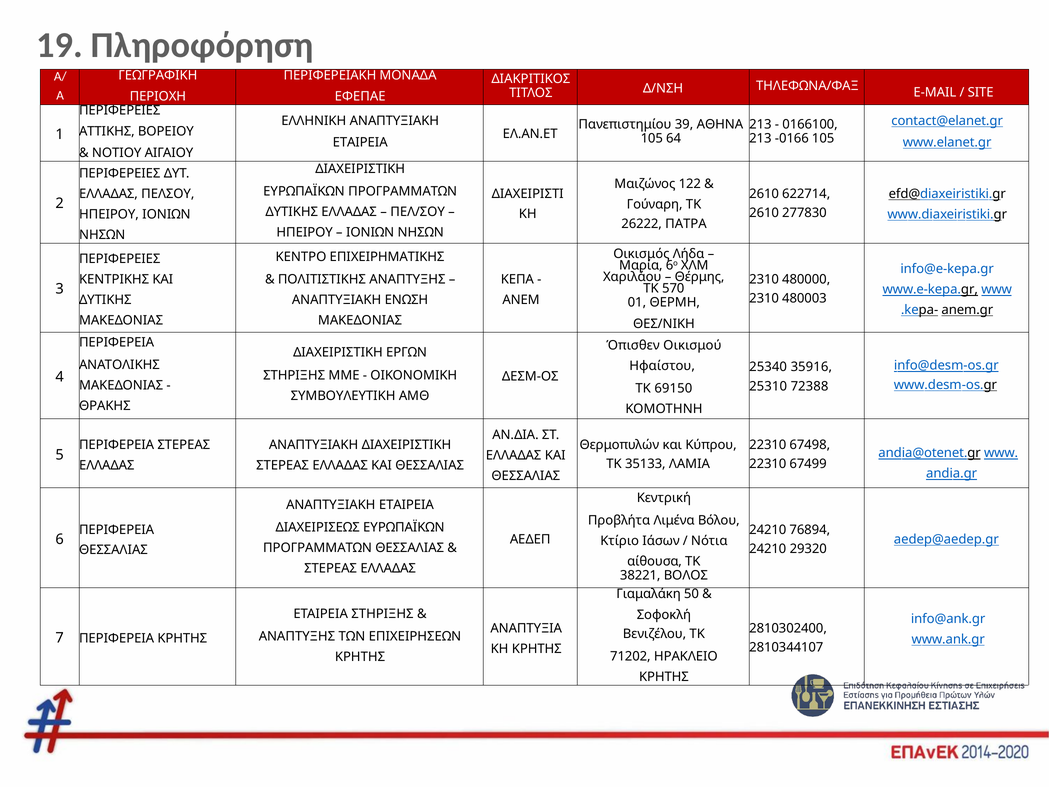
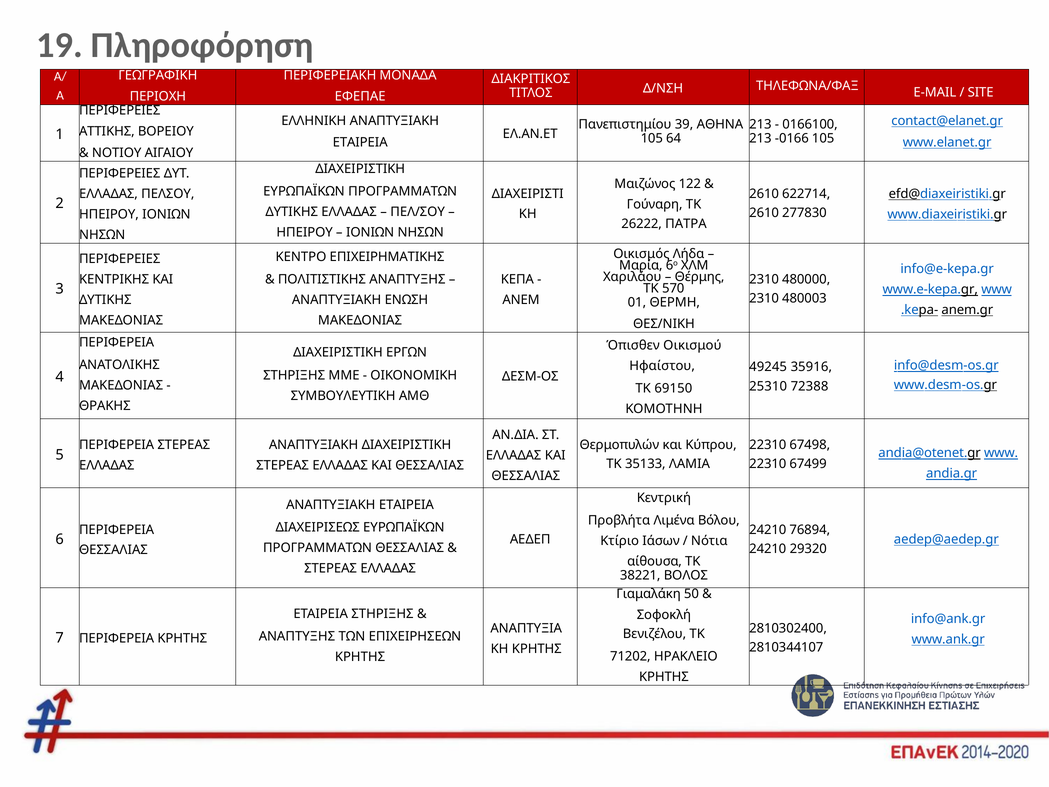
25340: 25340 -> 49245 (768, 367)
